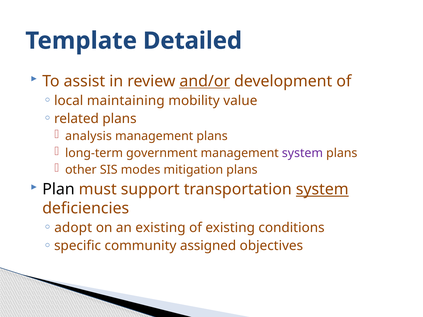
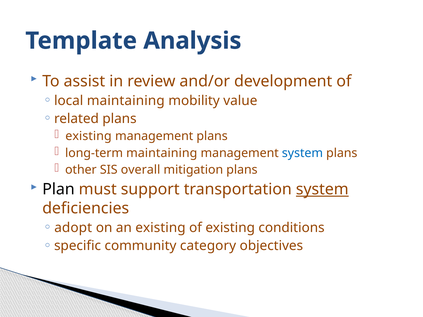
Detailed: Detailed -> Analysis (192, 41)
and/or underline: present -> none (205, 81)
analysis: analysis -> existing (88, 136)
long-term government: government -> maintaining (162, 153)
system colour: purple -> blue (302, 153)
modes: modes -> overall (141, 170)
assigned: assigned -> category (208, 246)
